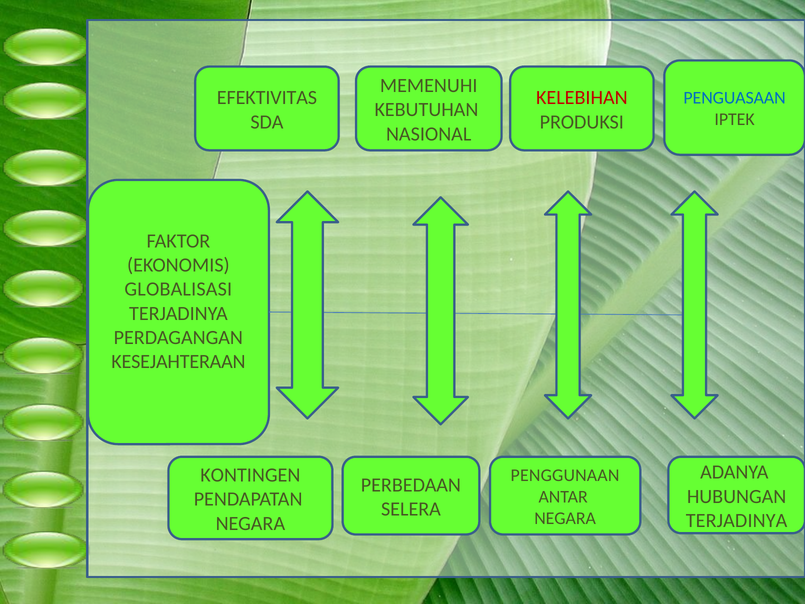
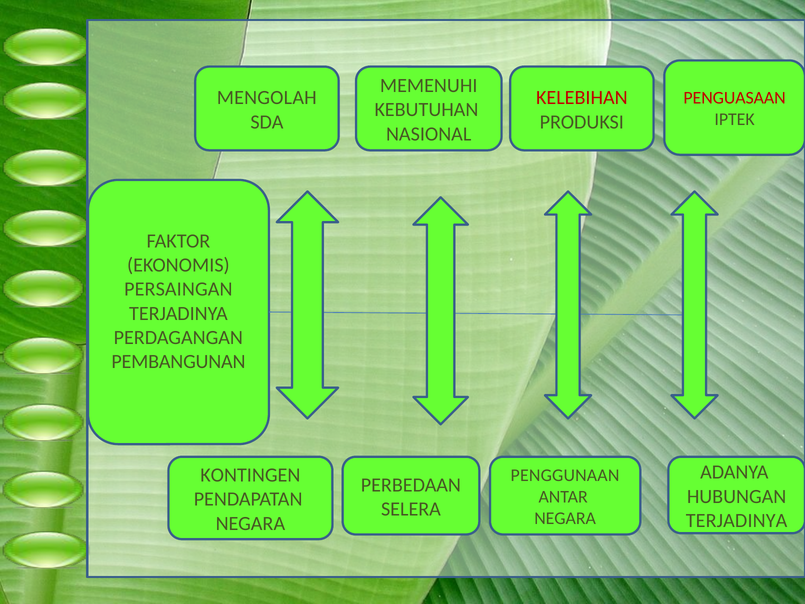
EFEKTIVITAS: EFEKTIVITAS -> MENGOLAH (267, 98)
PENGUASAAN colour: blue -> red (735, 98)
GLOBALISASI: GLOBALISASI -> PERSAINGAN (178, 289)
KESEJAHTERAAN: KESEJAHTERAAN -> PEMBANGUNAN (178, 362)
